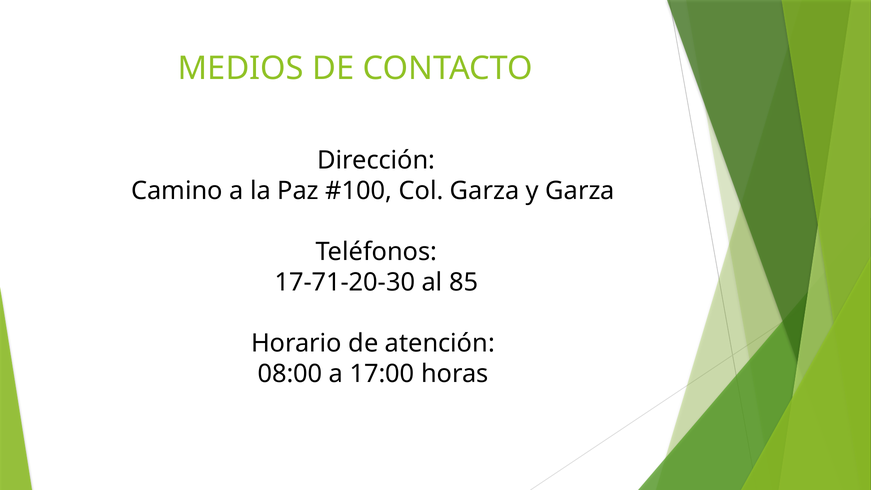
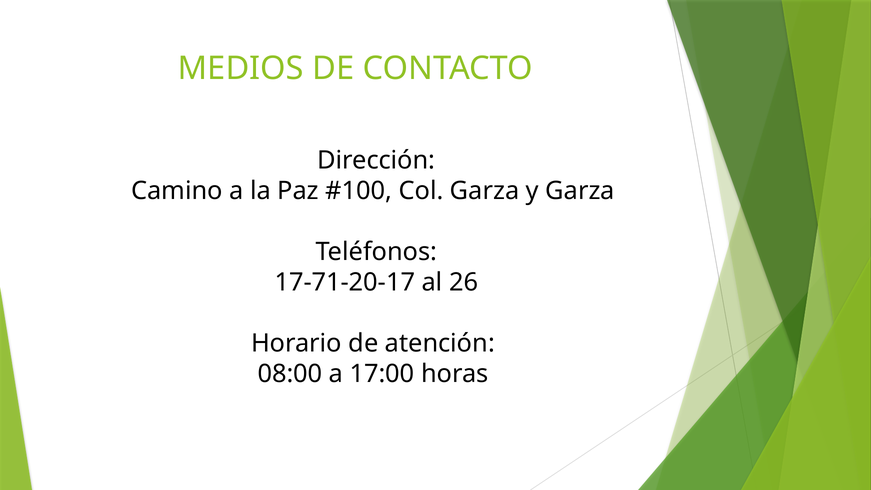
17-71-20-30: 17-71-20-30 -> 17-71-20-17 (345, 282)
85: 85 -> 26 (464, 282)
